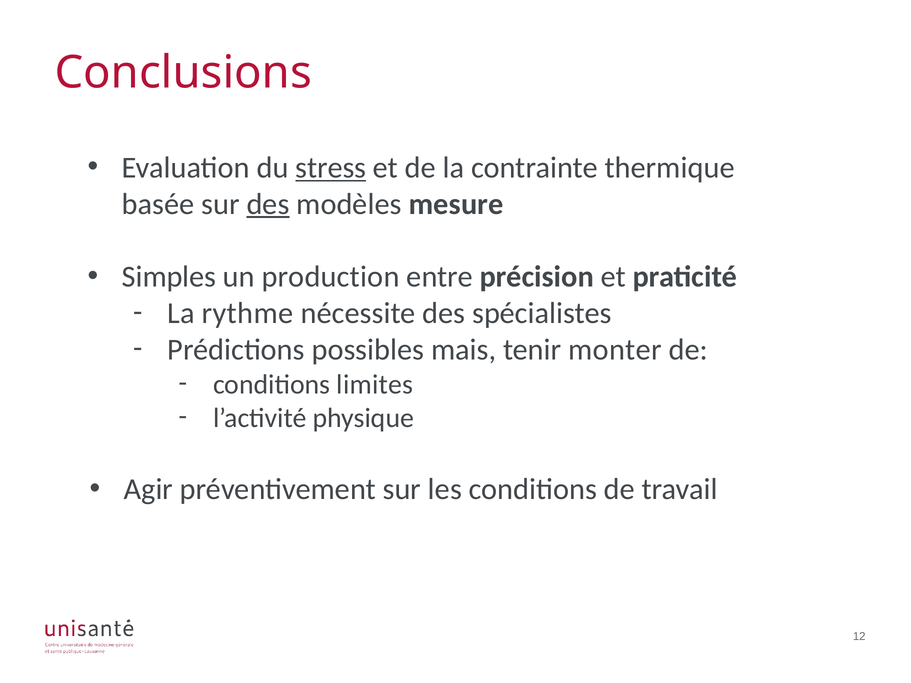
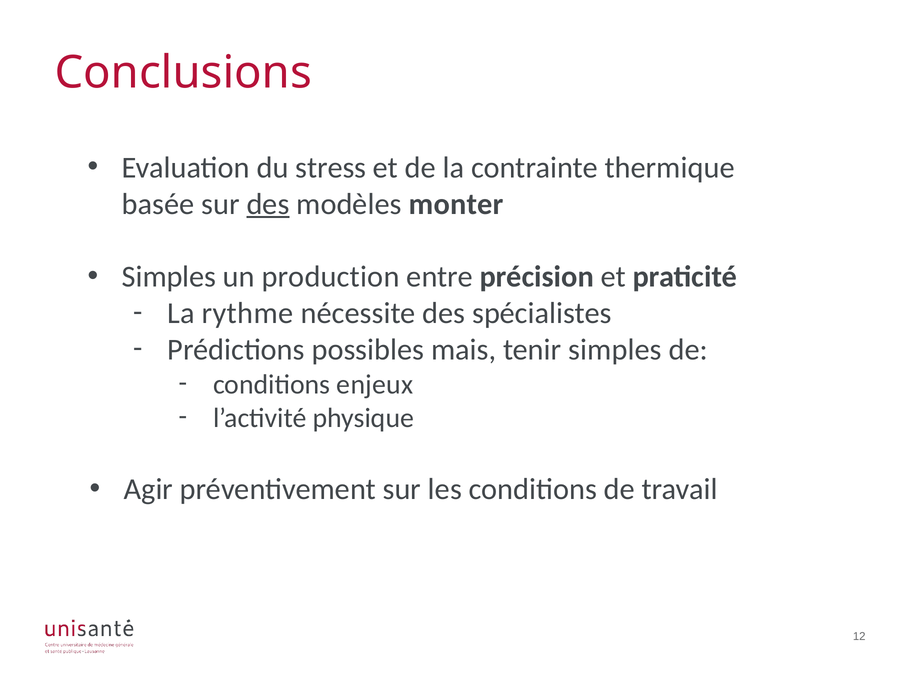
stress underline: present -> none (331, 168)
mesure: mesure -> monter (456, 204)
tenir monter: monter -> simples (615, 350)
limites: limites -> enjeux (375, 385)
